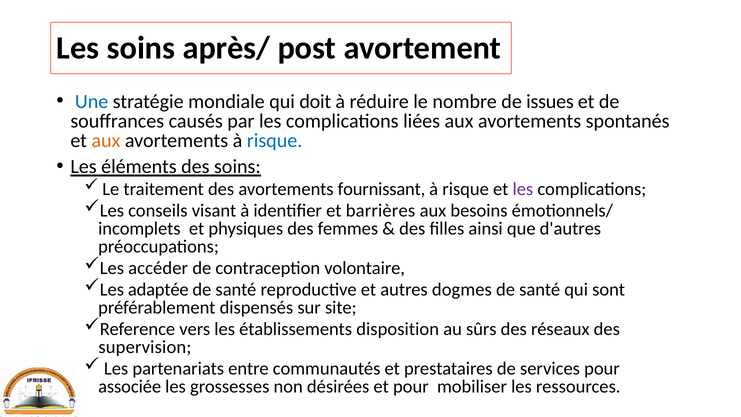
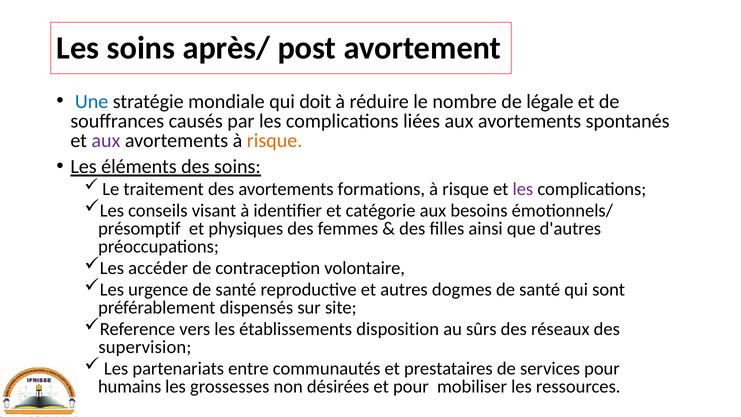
issues: issues -> légale (550, 101)
aux colour: orange -> purple (106, 140)
risque colour: blue -> orange (275, 140)
fournissant: fournissant -> formations (381, 189)
barrières: barrières -> catégorie (381, 210)
incomplets: incomplets -> présomptif (139, 228)
adaptée: adaptée -> urgence (158, 289)
associée: associée -> humains (130, 386)
